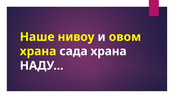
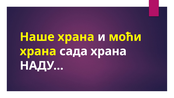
Наше нивоу: нивоу -> храна (76, 37)
овом: овом -> моћи (125, 37)
